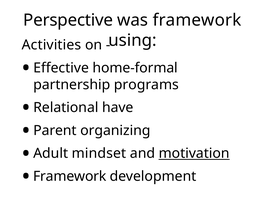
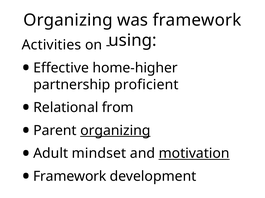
Perspective: Perspective -> Organizing (68, 20)
home-formal: home-formal -> home-higher (135, 68)
programs: programs -> proficient (146, 85)
have: have -> from (118, 108)
organizing underline: none -> present (115, 131)
